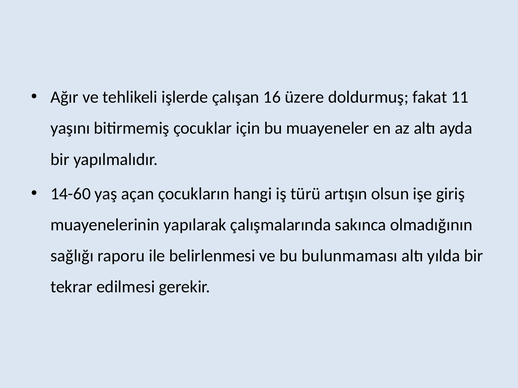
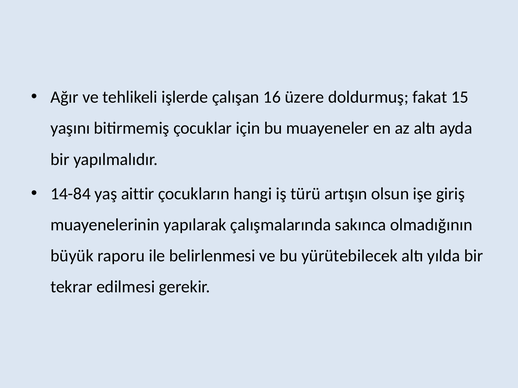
11: 11 -> 15 (460, 97)
14-60: 14-60 -> 14-84 (71, 194)
açan: açan -> aittir (138, 194)
sağlığı: sağlığı -> büyük (72, 256)
bulunmaması: bulunmaması -> yürütebilecek (349, 256)
